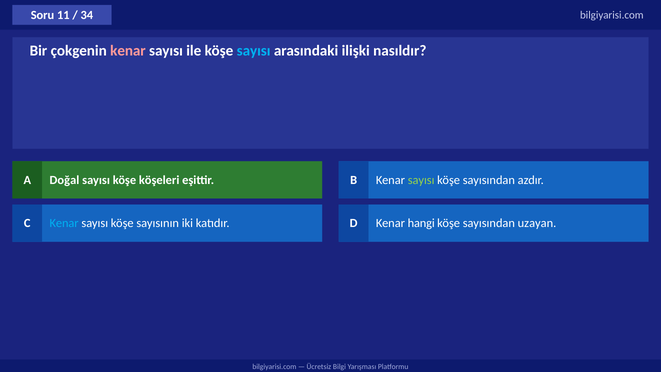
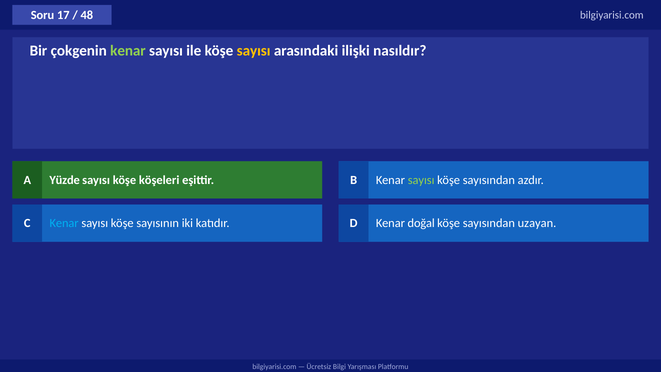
11: 11 -> 17 (63, 15)
34: 34 -> 48 (87, 15)
kenar colour: pink -> light green (128, 51)
sayısı colour: light blue -> yellow (254, 51)
Doğal: Doğal -> Yüzde (65, 180)
hangi: hangi -> doğal (421, 223)
